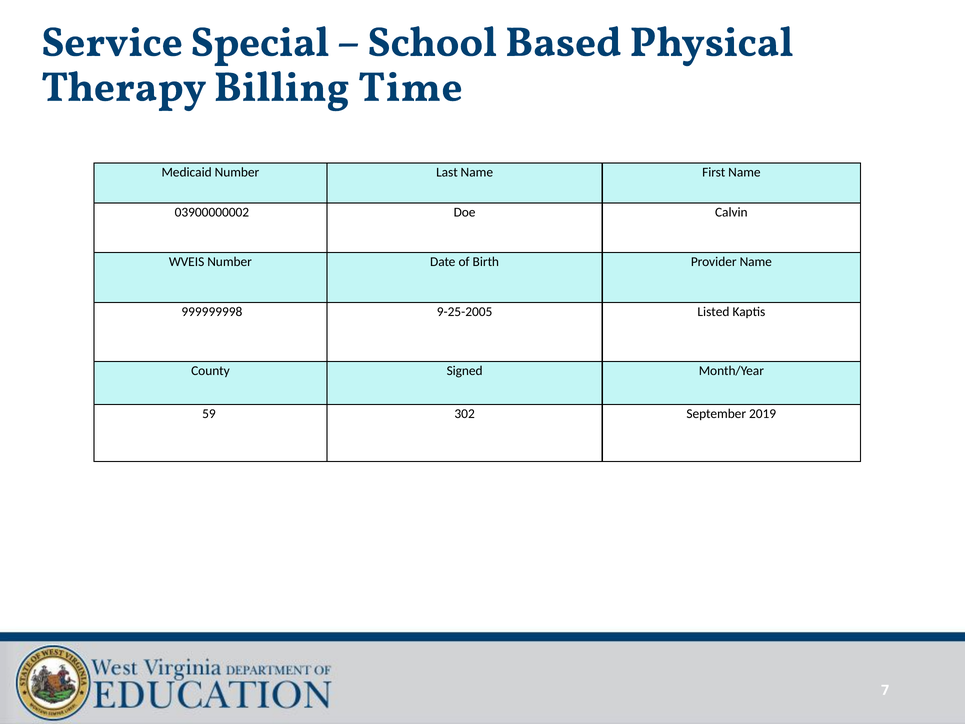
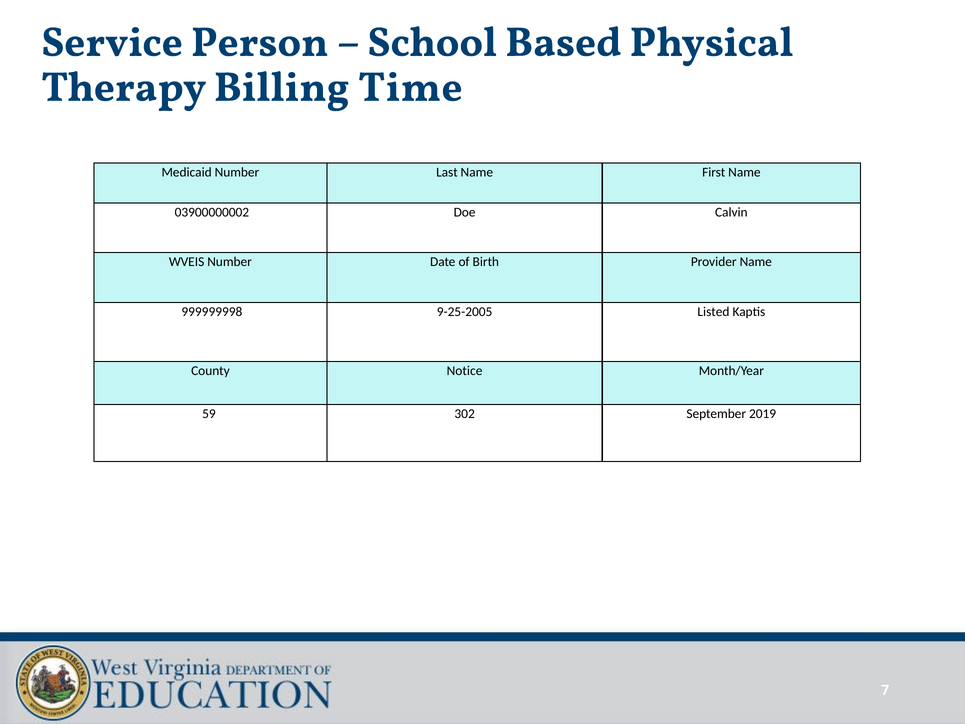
Special: Special -> Person (260, 42)
Signed: Signed -> Notice (465, 371)
